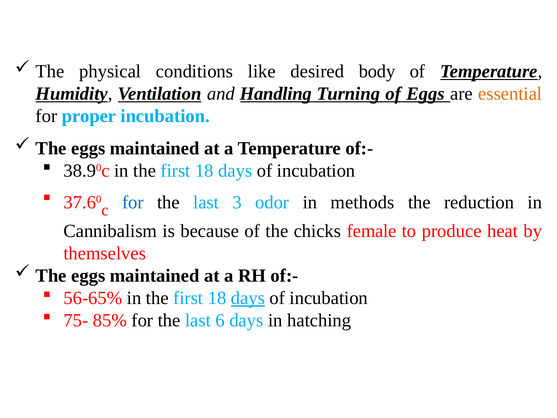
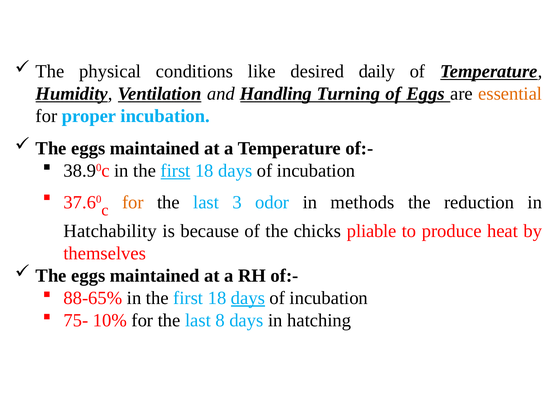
body: body -> daily (377, 71)
first underline: none -> present (175, 171)
for colour: blue -> orange (133, 202)
Cannibalism: Cannibalism -> Hatchability (110, 231)
female: female -> pliable (372, 231)
56-65%: 56-65% -> 88-65% (93, 298)
85%: 85% -> 10% (110, 320)
6: 6 -> 8 (220, 320)
